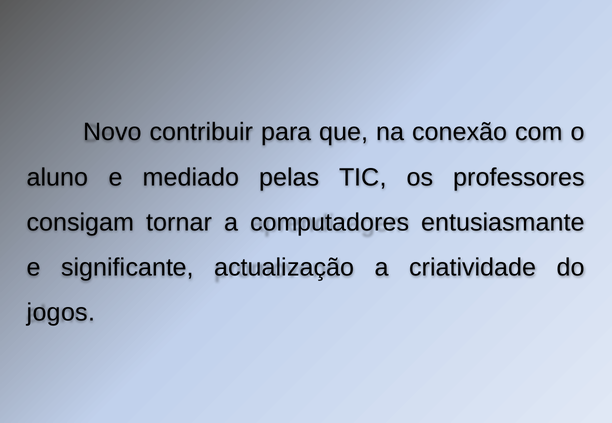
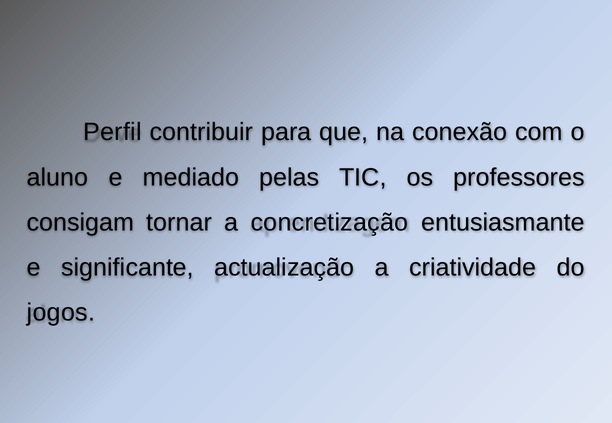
Novo: Novo -> Perfil (113, 132)
computadores: computadores -> concretização (329, 223)
